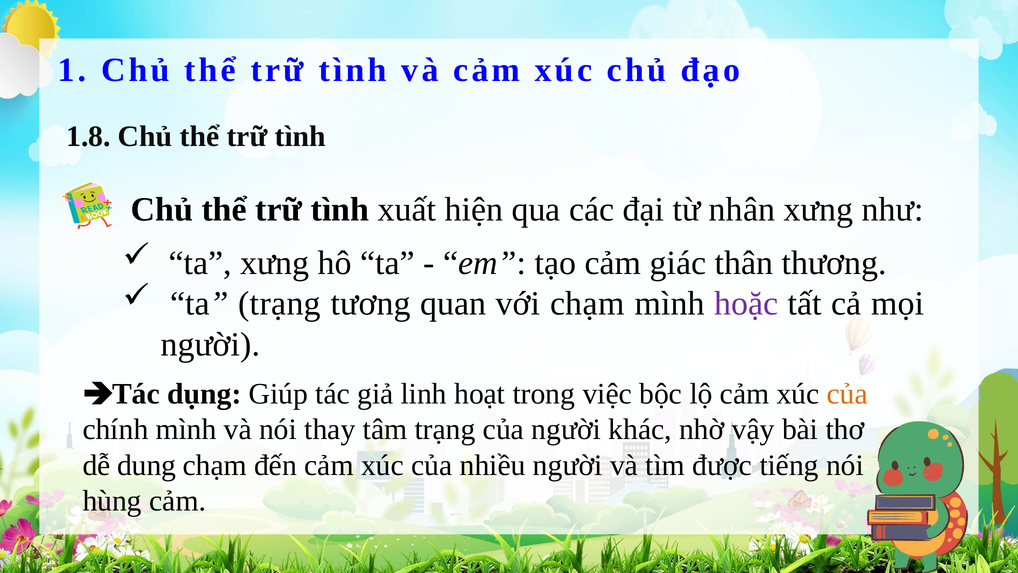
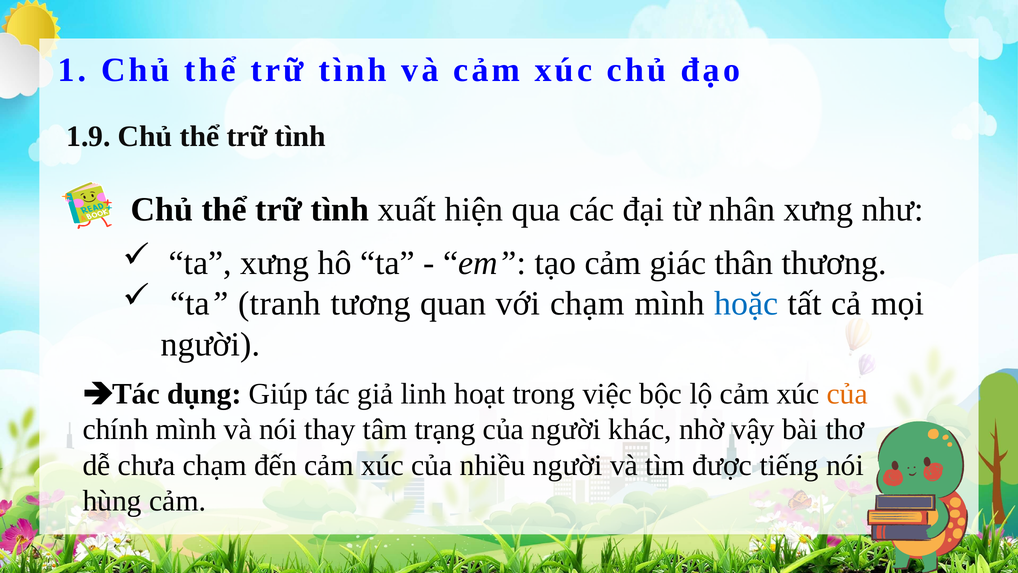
1.8: 1.8 -> 1.9 (88, 137)
ta trạng: trạng -> tranh (280, 304)
hoặc colour: purple -> blue (746, 304)
dung: dung -> chưa (147, 465)
